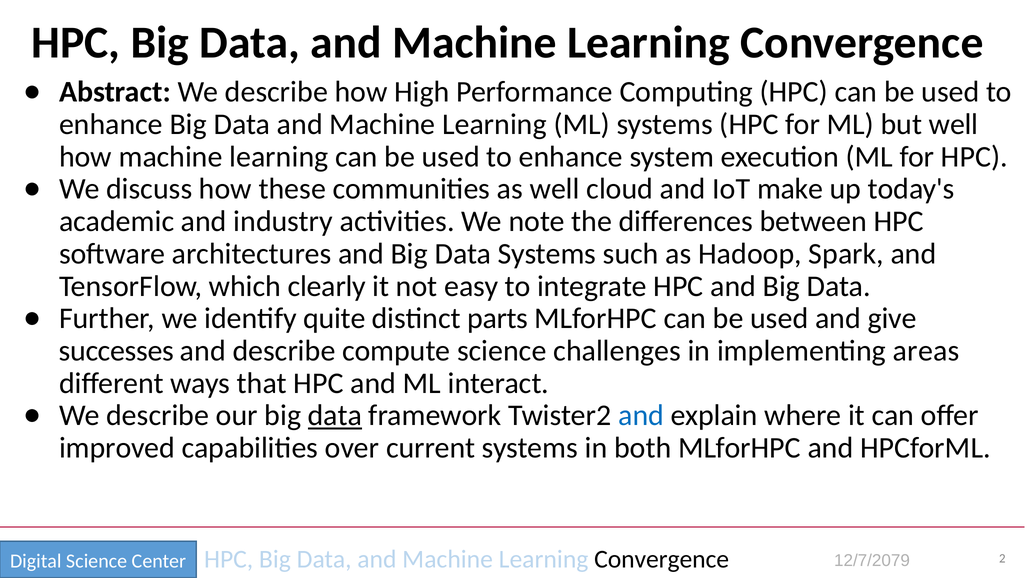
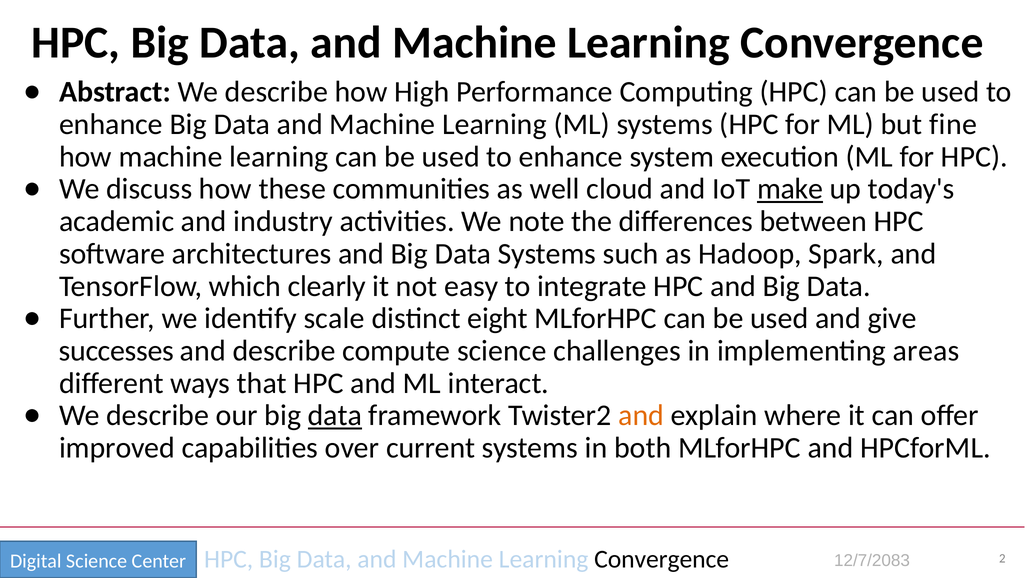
but well: well -> fine (953, 124)
make underline: none -> present (790, 189)
quite: quite -> scale (334, 318)
parts: parts -> eight (498, 318)
and colour: blue -> orange (641, 415)
12/7/2079: 12/7/2079 -> 12/7/2083 (872, 560)
